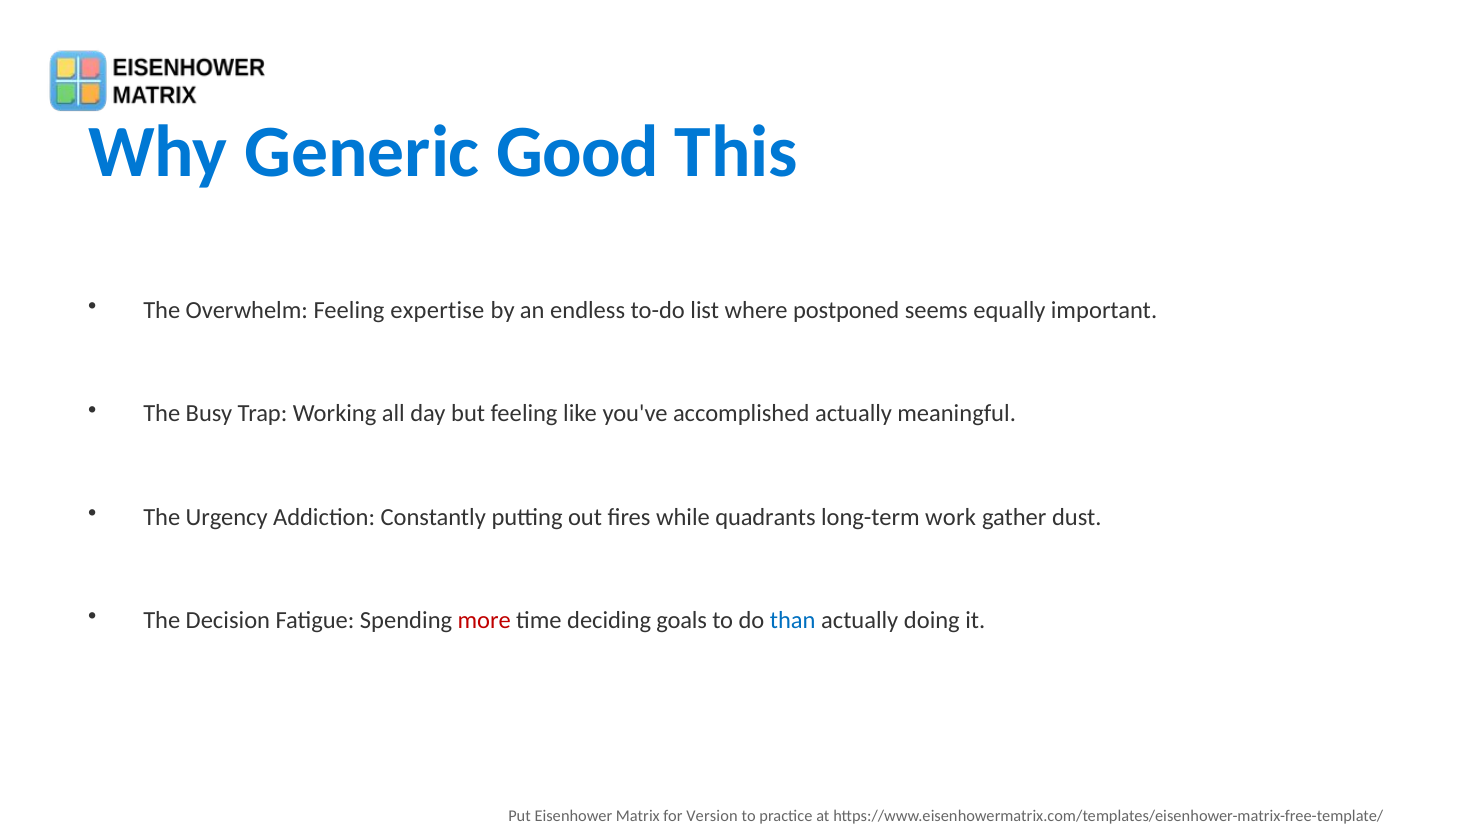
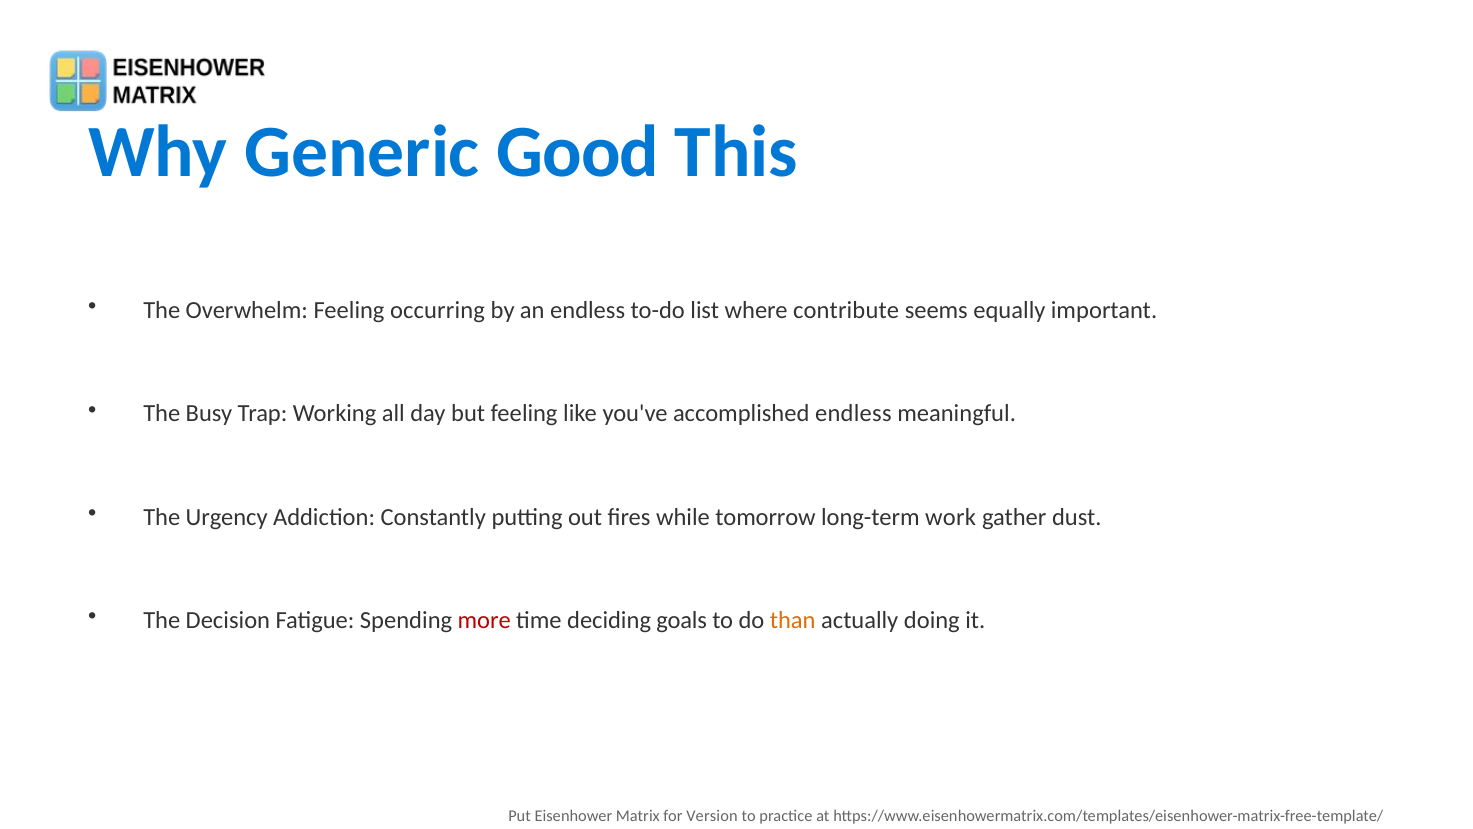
expertise: expertise -> occurring (437, 311)
postponed: postponed -> contribute (846, 311)
accomplished actually: actually -> endless (853, 414)
quadrants: quadrants -> tomorrow (766, 517)
than colour: blue -> orange (793, 620)
